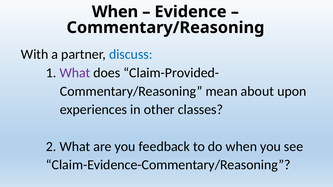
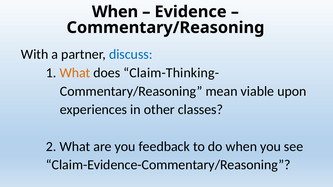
What colour: purple -> orange (75, 73)
Claim-Provided-: Claim-Provided- -> Claim-Thinking- (171, 73)
about: about -> viable (257, 91)
